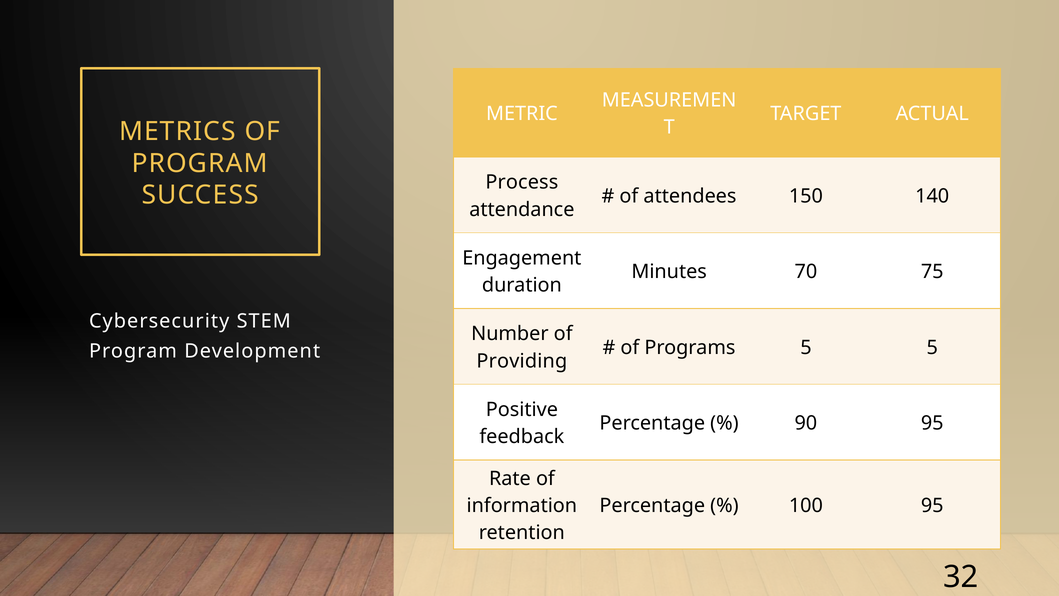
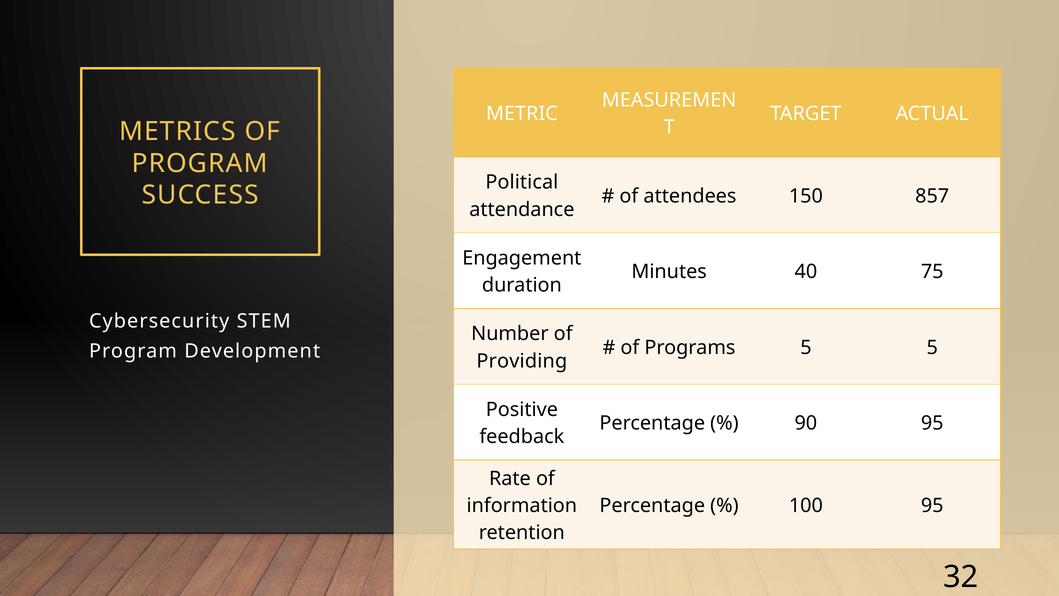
Process: Process -> Political (522, 182)
140: 140 -> 857 (932, 196)
70: 70 -> 40 (806, 272)
